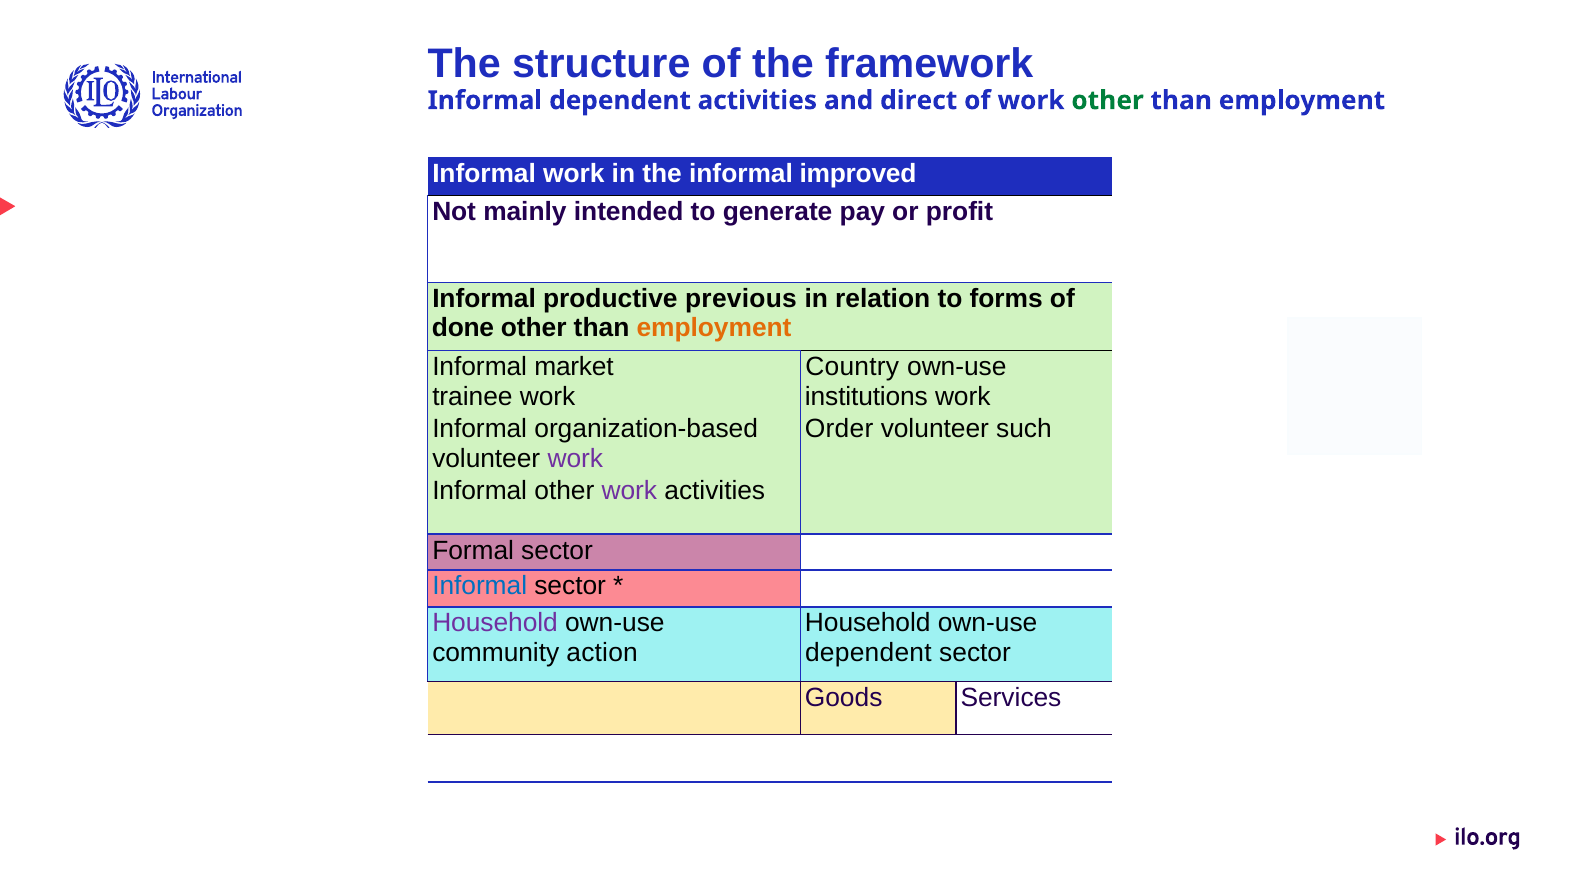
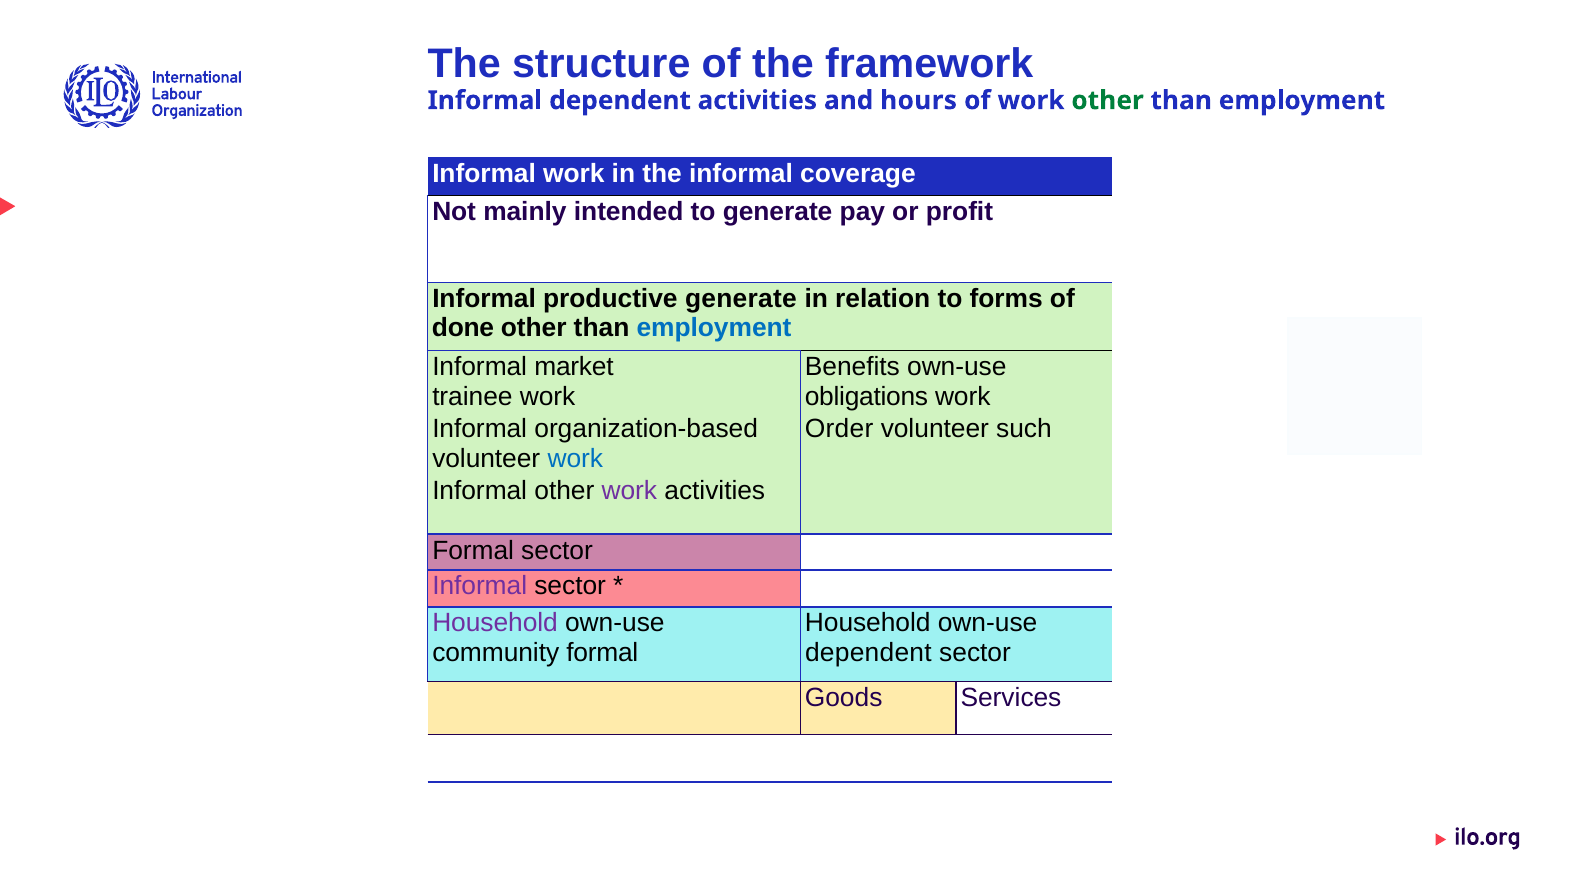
direct: direct -> hours (919, 100)
improved: improved -> coverage (858, 173)
productive previous: previous -> generate (741, 298)
employment colour: orange -> blue (714, 328)
Country: Country -> Benefits (852, 367)
institutions: institutions -> obligations (867, 396)
work colour: purple -> blue (575, 458)
Informal colour: blue -> purple (480, 586)
community action: action -> formal (602, 652)
